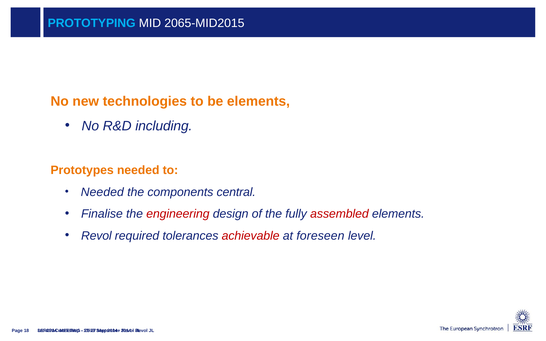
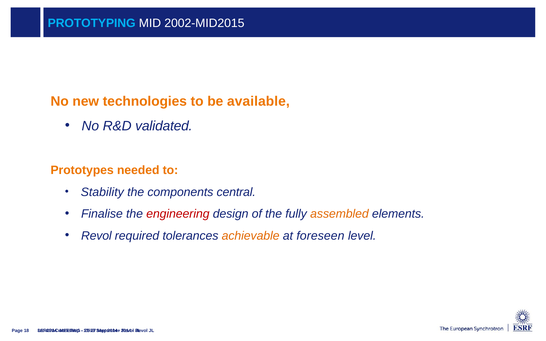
2065-MID2015: 2065-MID2015 -> 2002-MID2015 (204, 23)
be elements: elements -> available (258, 101)
including: including -> validated (164, 126)
Needed: Needed -> Stability (102, 192)
assembled colour: red -> orange (339, 214)
achievable colour: red -> orange (251, 236)
